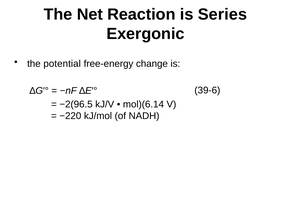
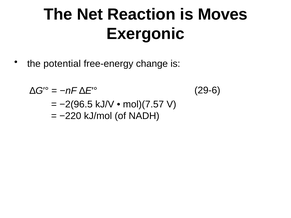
Series: Series -> Moves (223, 14)
39-6: 39-6 -> 29-6 (207, 90)
mol)(6.14: mol)(6.14 -> mol)(7.57 (143, 104)
